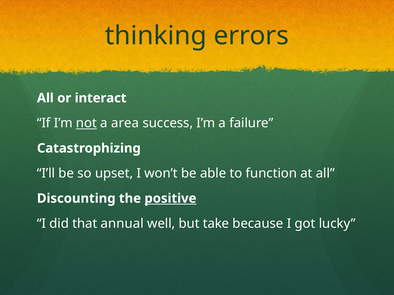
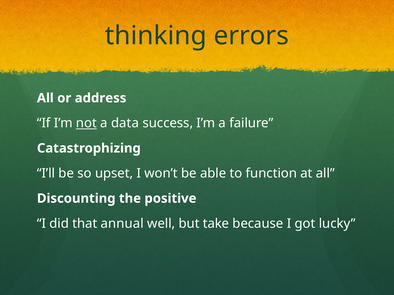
interact: interact -> address (101, 98)
area: area -> data (125, 123)
positive underline: present -> none (170, 199)
